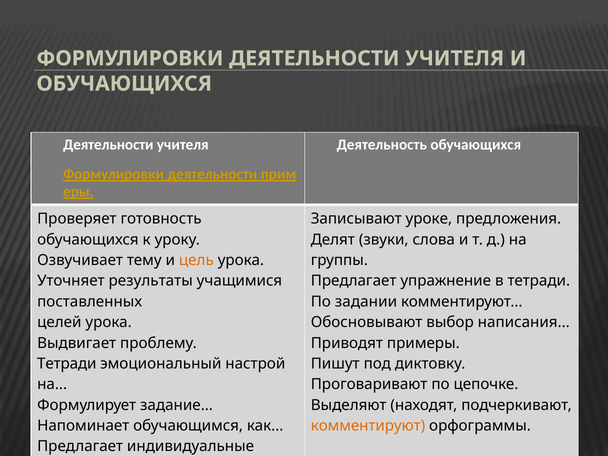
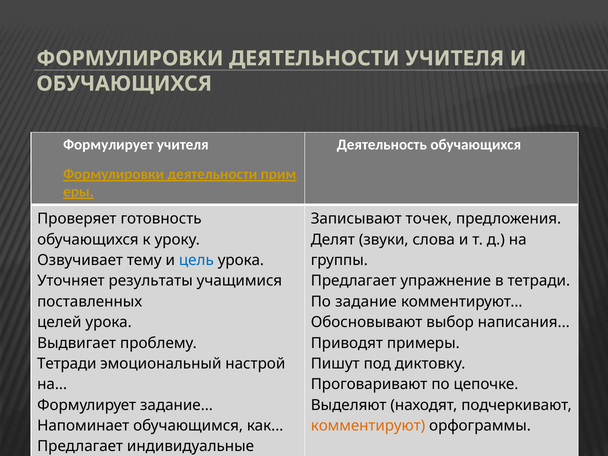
Деятельности: Деятельности -> Формулирует (108, 144)
уроке: уроке -> точек (429, 219)
цель colour: orange -> blue (196, 260)
По задании: задании -> задание (366, 302)
